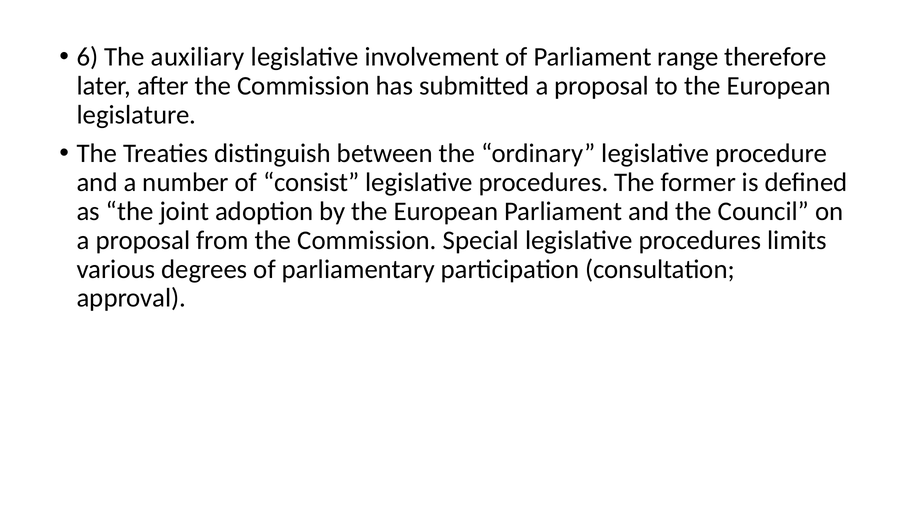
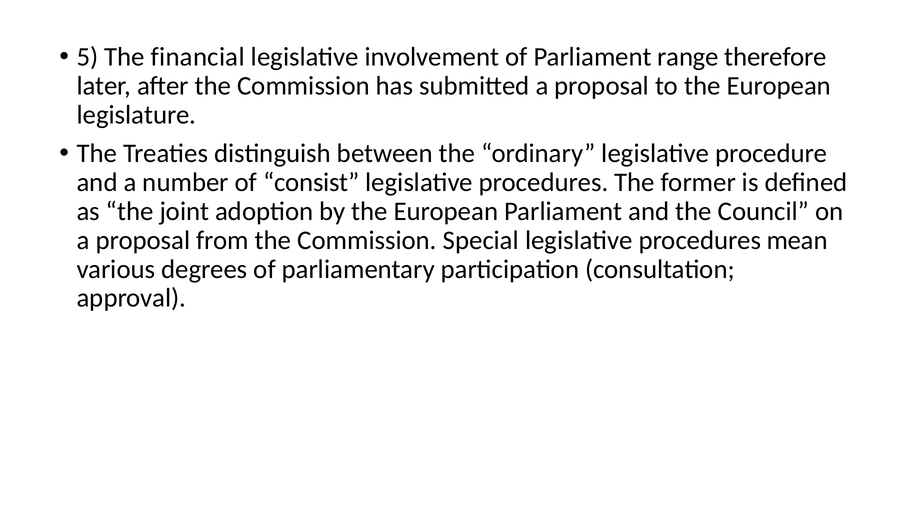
6: 6 -> 5 (88, 57)
auxiliary: auxiliary -> financial (198, 57)
limits: limits -> mean (797, 240)
